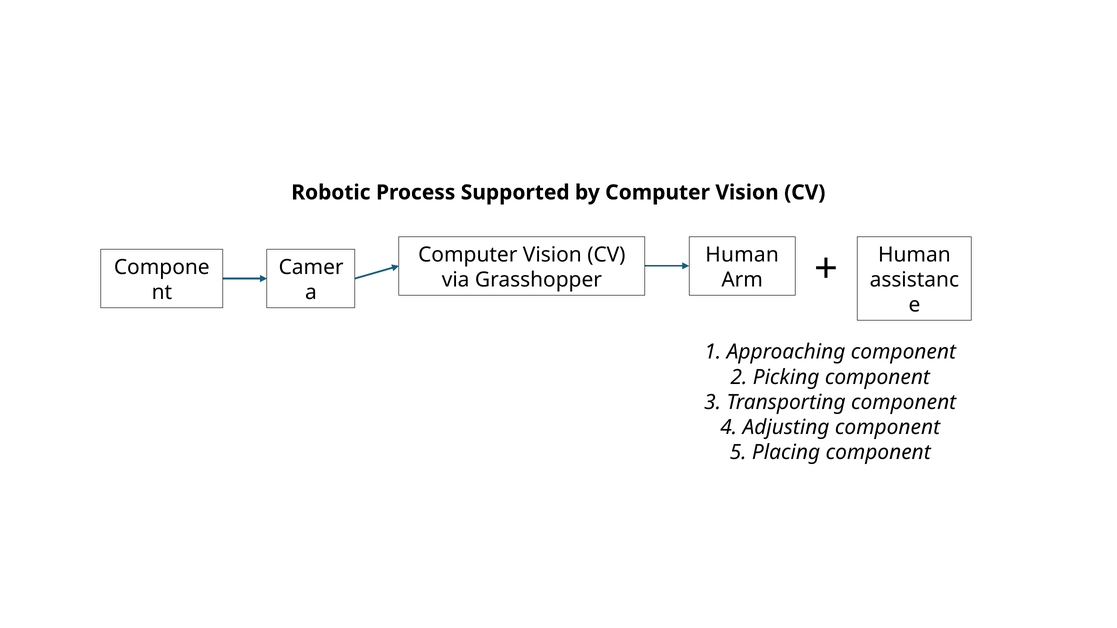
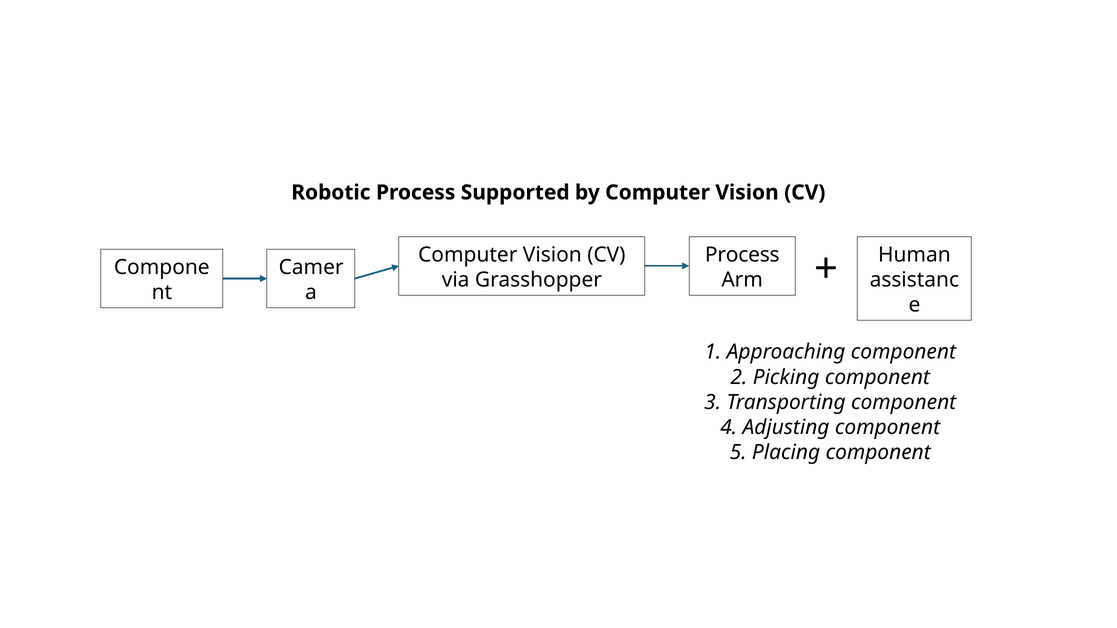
Human: Human -> Process (742, 255)
